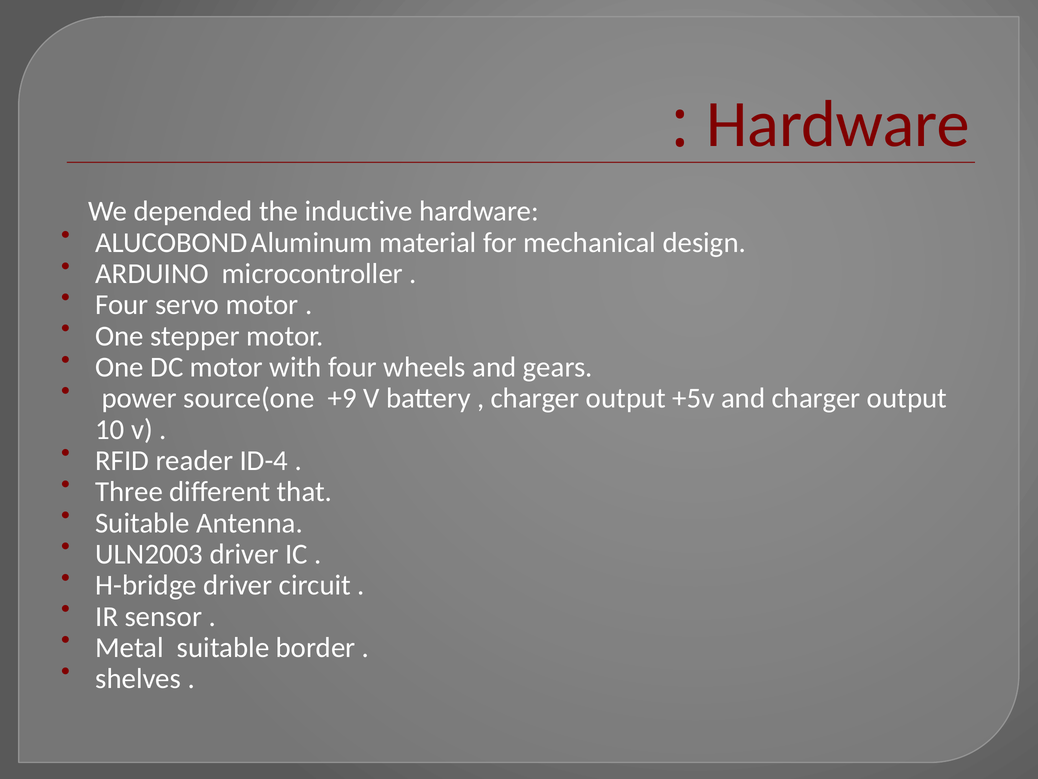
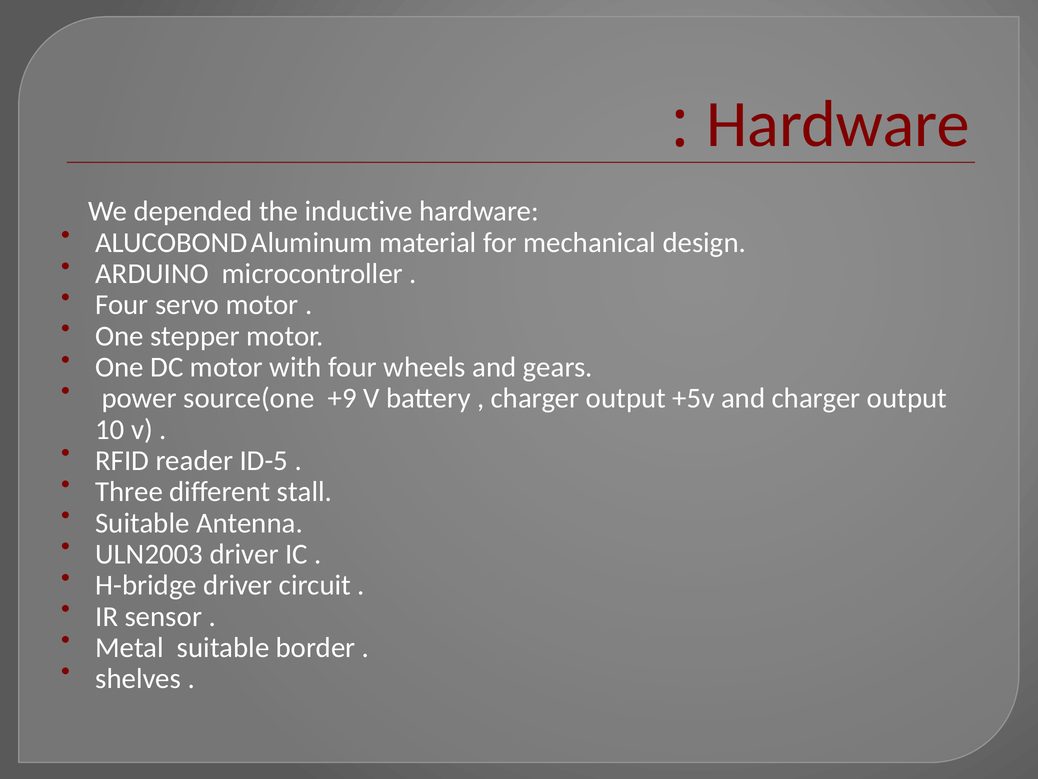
ID-4: ID-4 -> ID-5 (264, 460)
that: that -> stall (304, 492)
